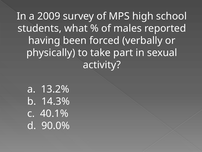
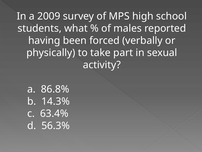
13.2%: 13.2% -> 86.8% (55, 89)
40.1%: 40.1% -> 63.4% (54, 113)
90.0%: 90.0% -> 56.3% (56, 125)
